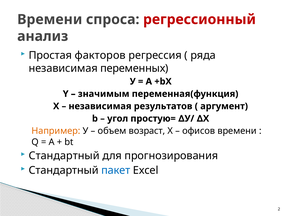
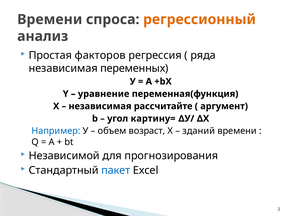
регрессионный colour: red -> orange (199, 19)
значимым: значимым -> уравнение (104, 94)
результатов: результатов -> рассчитайте (163, 106)
простую=: простую= -> картину= (153, 118)
Например colour: orange -> blue (56, 130)
офисов: офисов -> зданий (199, 130)
Стандартный: Стандартный -> Независимой (64, 155)
